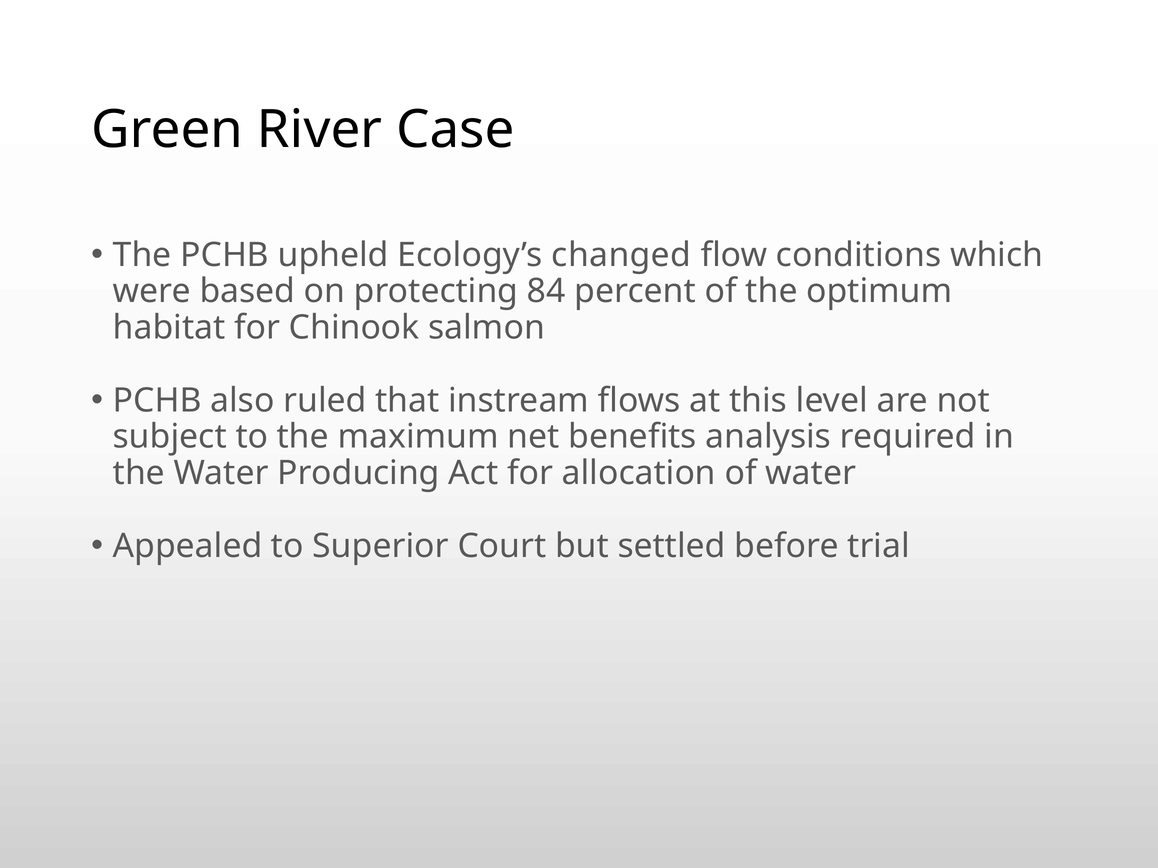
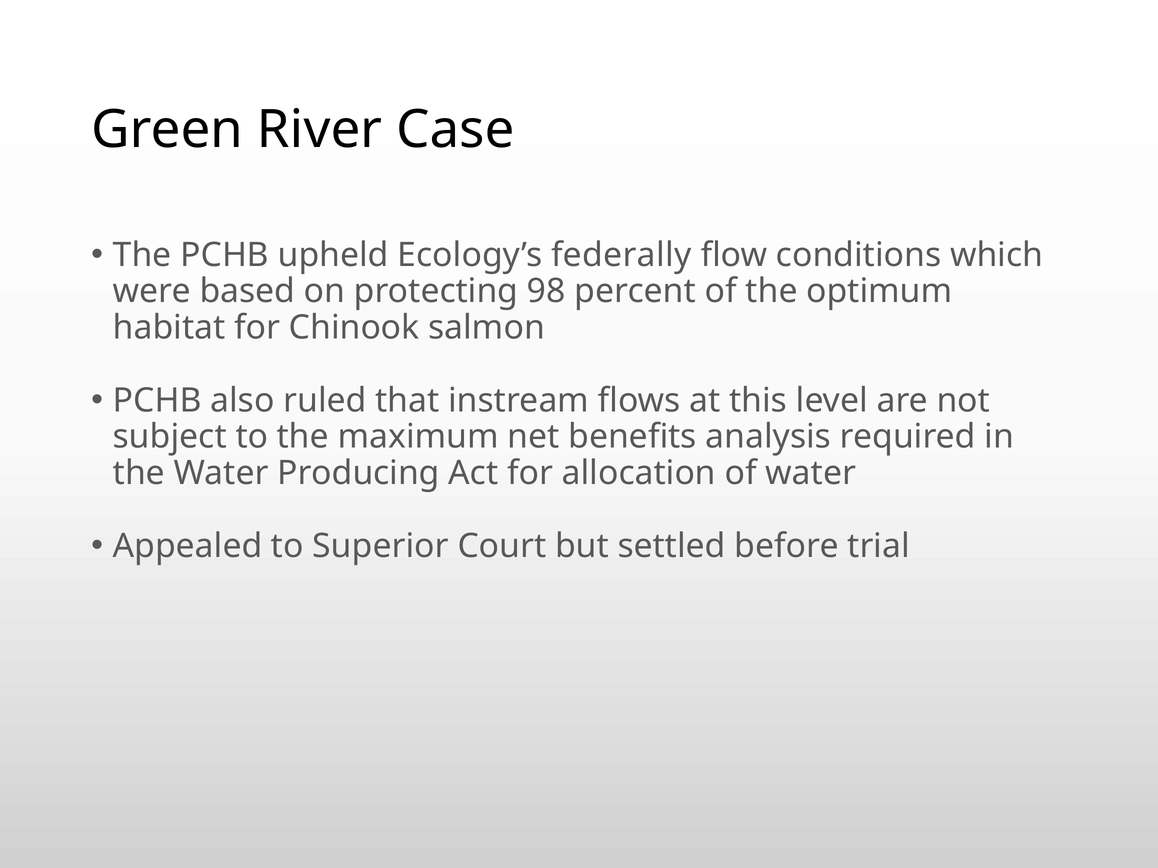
changed: changed -> federally (621, 255)
84: 84 -> 98 (546, 291)
